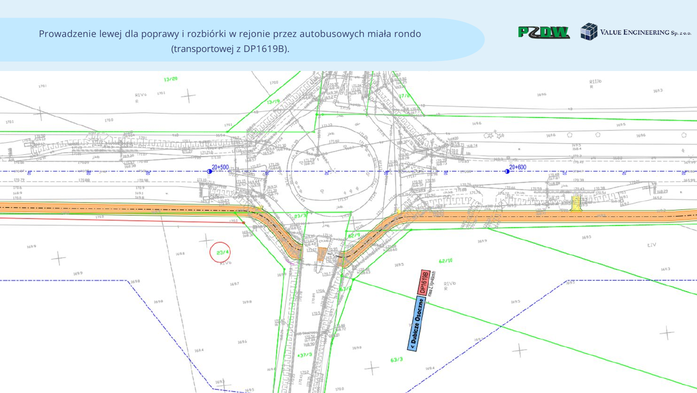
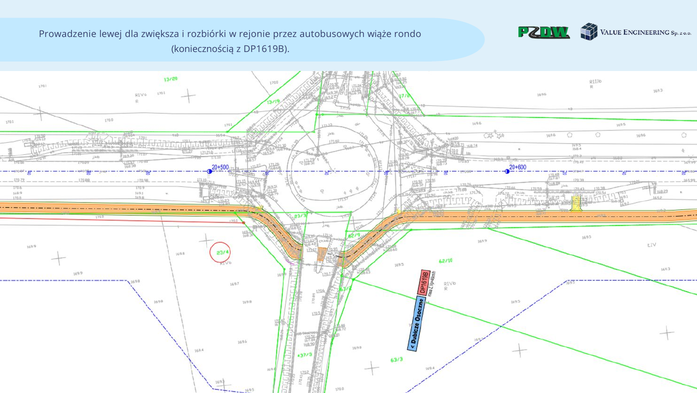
poprawy: poprawy -> zwiększa (160, 34)
miała: miała -> wiąże (379, 34)
transportowej: transportowej -> koniecznością (203, 49)
